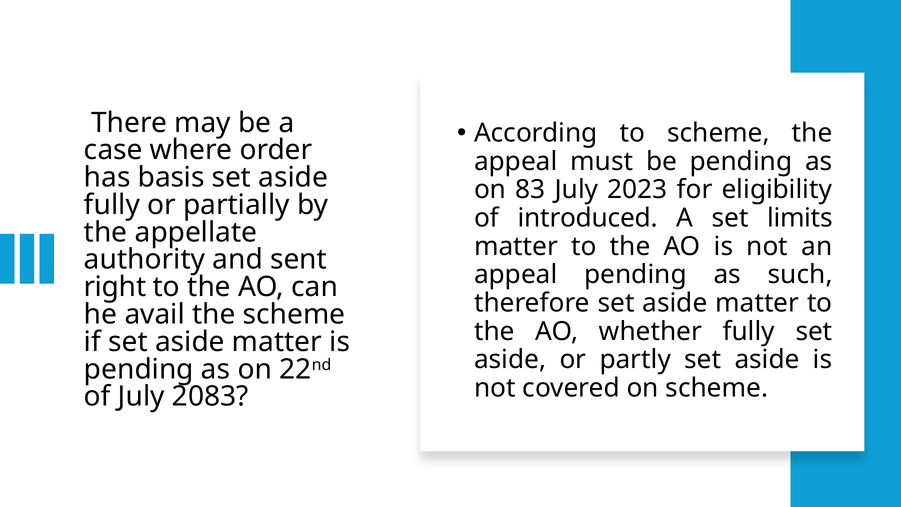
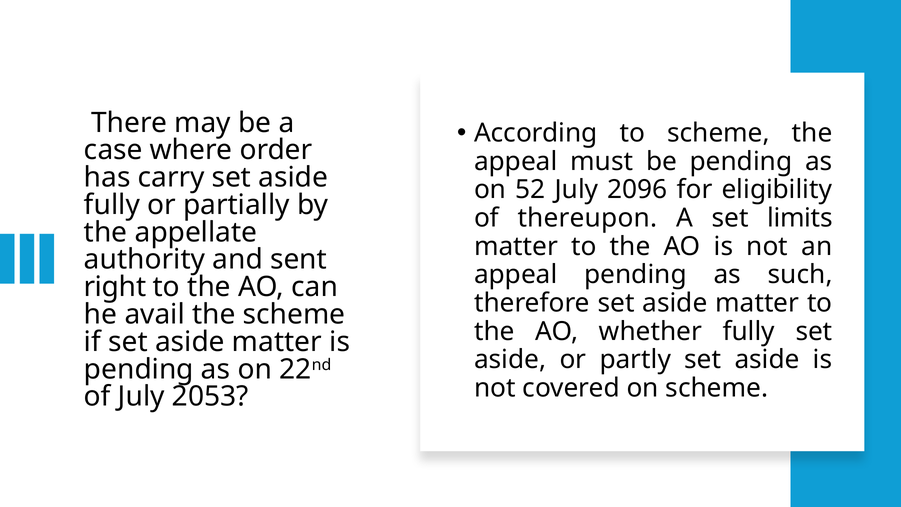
basis: basis -> carry (171, 177)
83: 83 -> 52 (530, 190)
2023: 2023 -> 2096 (637, 190)
introduced: introduced -> thereupon (588, 218)
2083: 2083 -> 2053 (210, 396)
